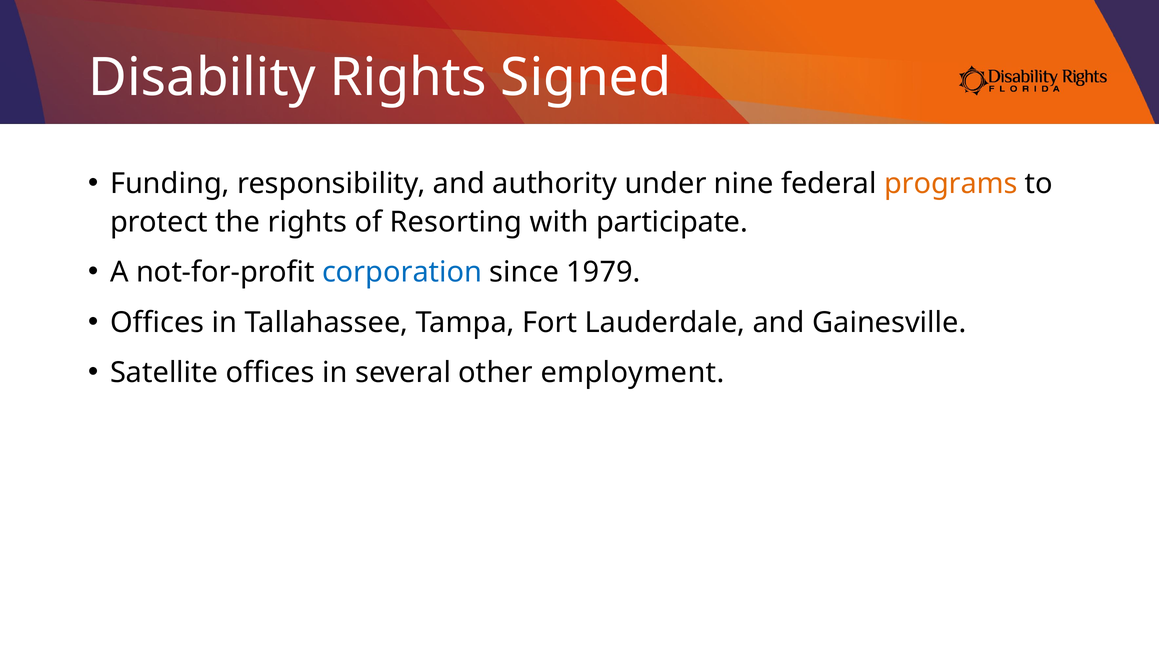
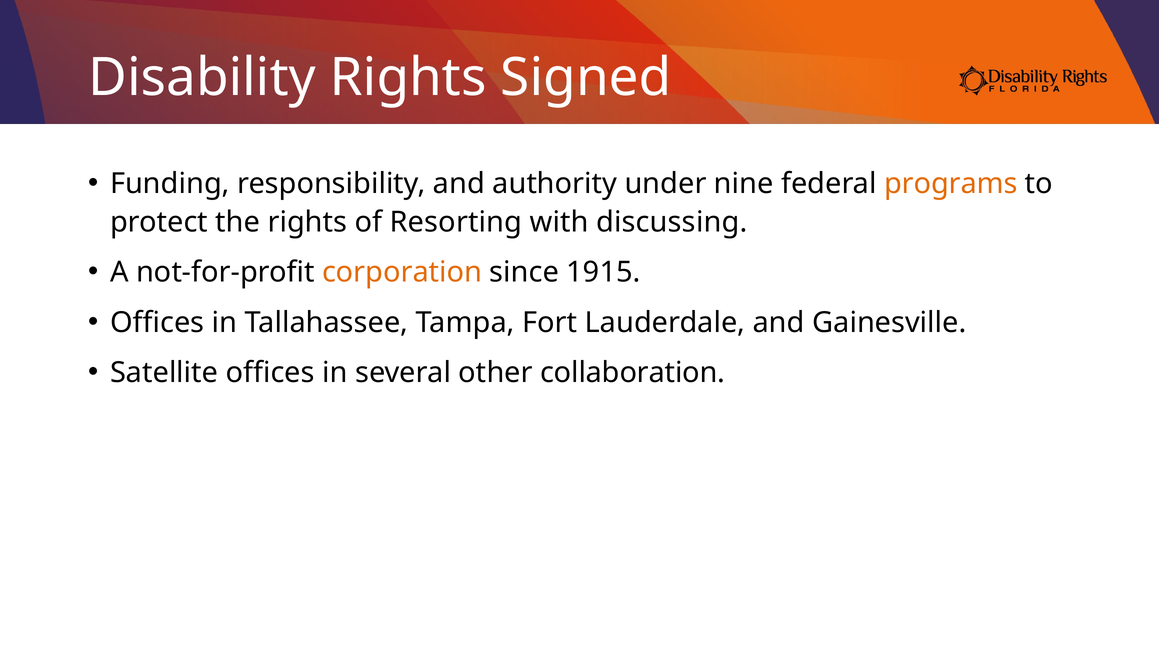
participate: participate -> discussing (672, 222)
corporation colour: blue -> orange (402, 272)
1979: 1979 -> 1915 (603, 272)
employment: employment -> collaboration (633, 373)
